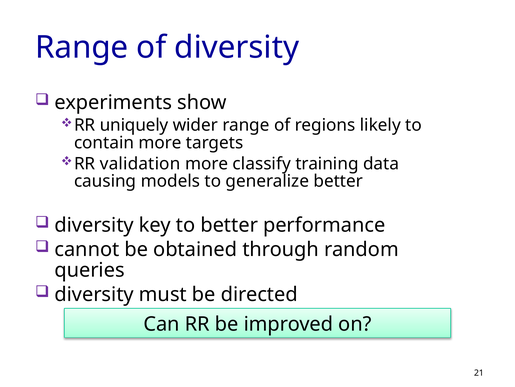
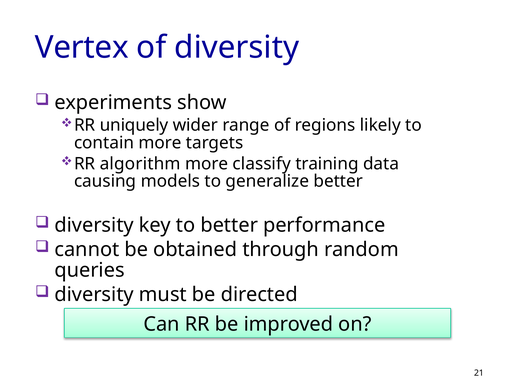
Range: Range -> Vertex (82, 47)
validation: validation -> algorithm (140, 163)
